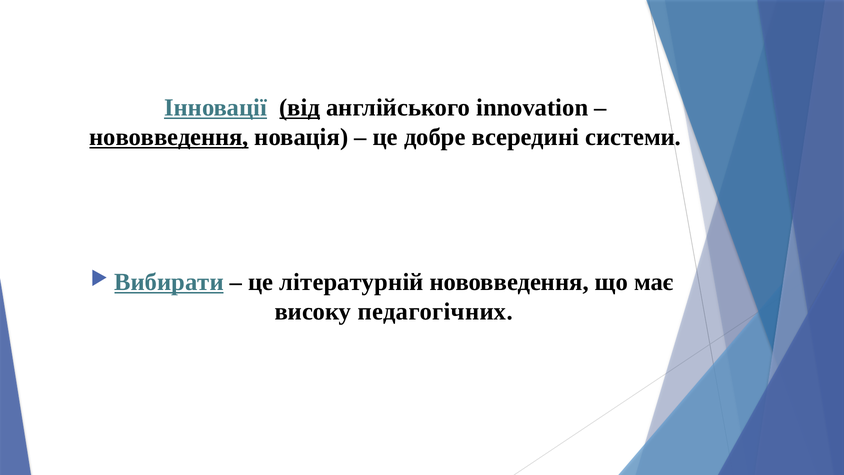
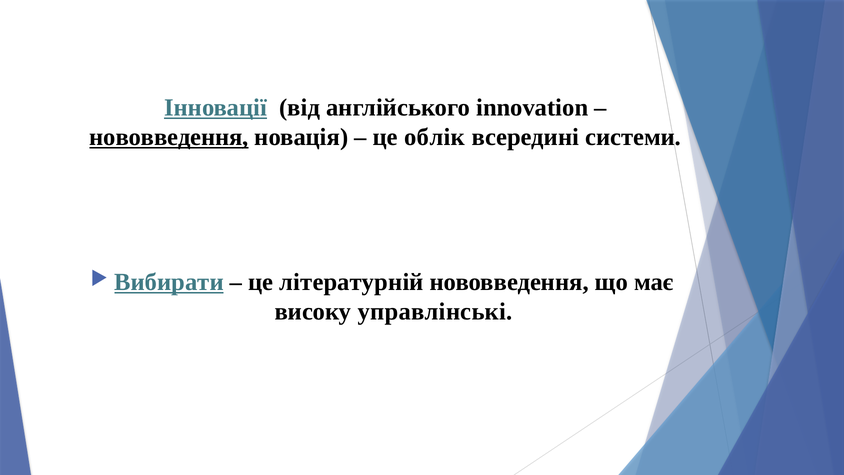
від underline: present -> none (300, 107)
добре: добре -> облік (435, 137)
педагогічних: педагогічних -> управлінські (435, 311)
